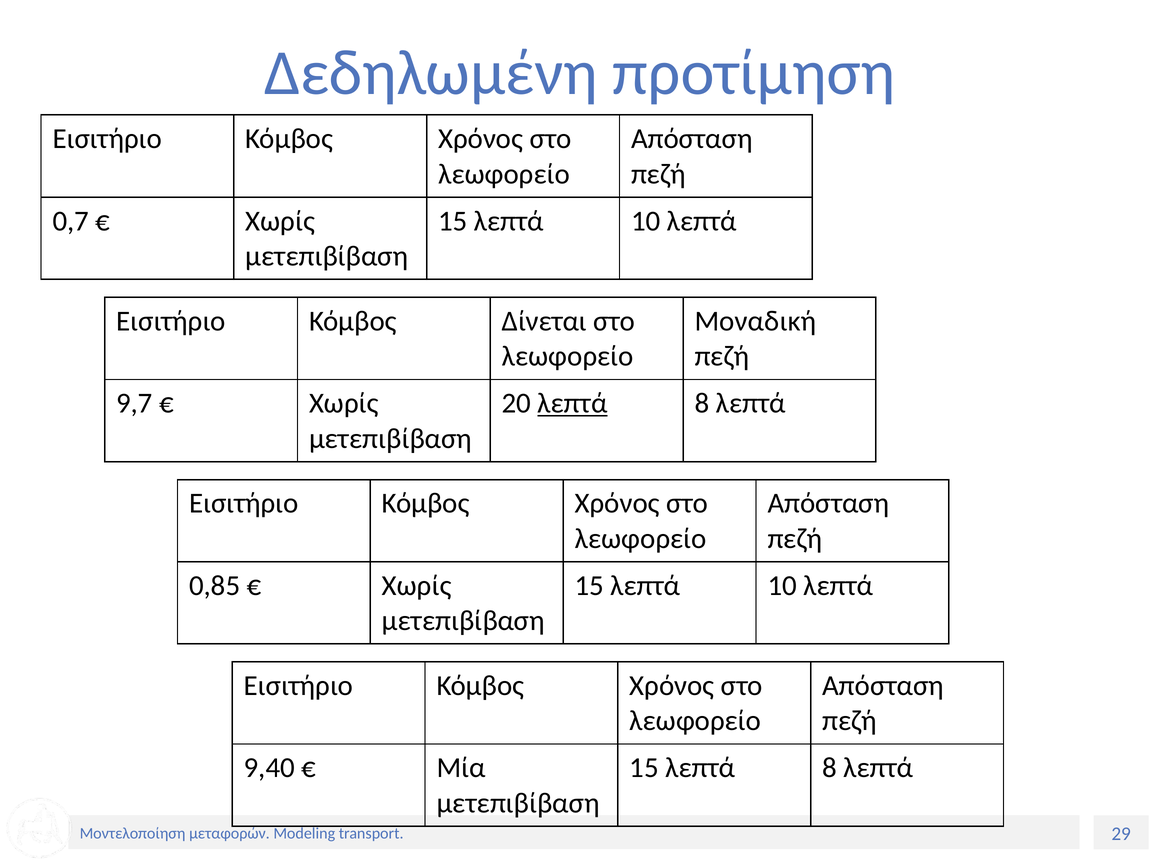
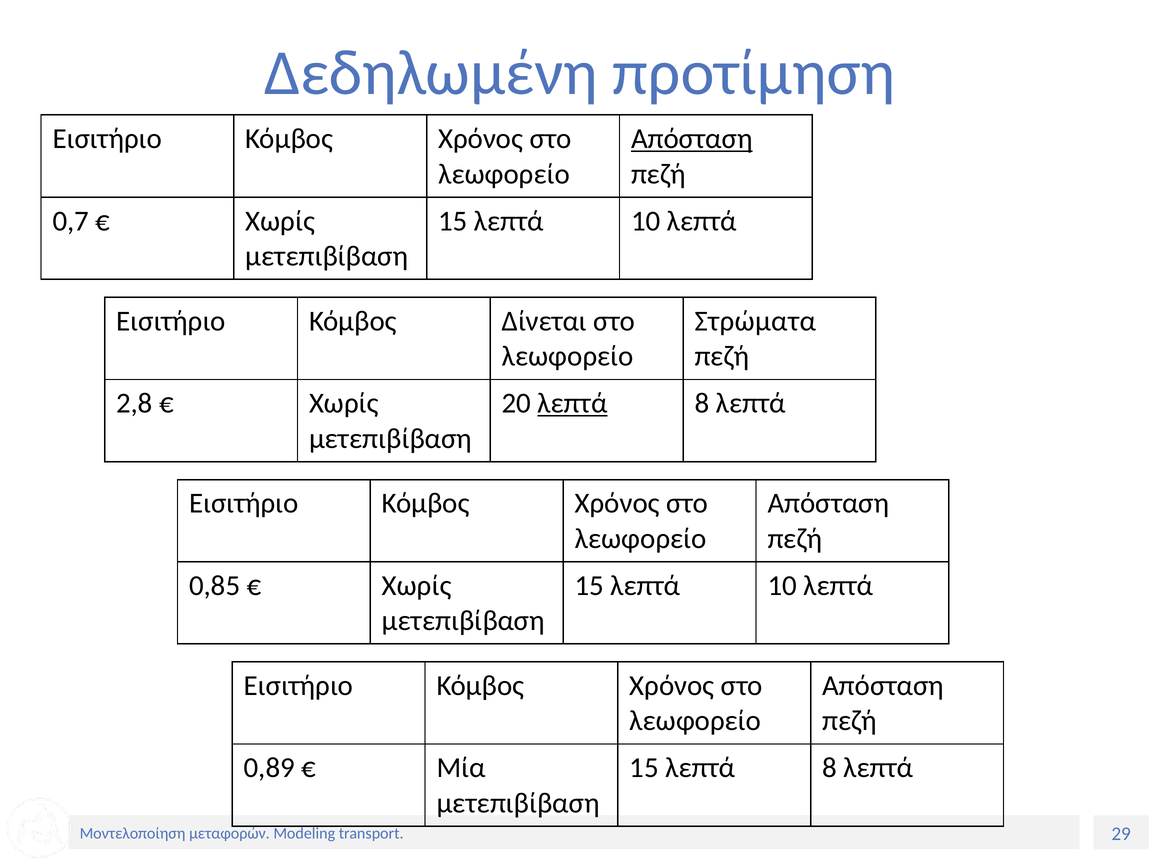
Απόσταση underline: none -> present (692, 139)
Μοναδική: Μοναδική -> Στρώματα (755, 321)
9,7: 9,7 -> 2,8 (134, 403)
9,40: 9,40 -> 0,89 (269, 768)
